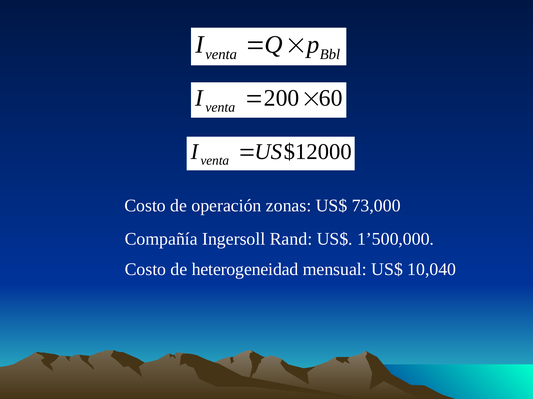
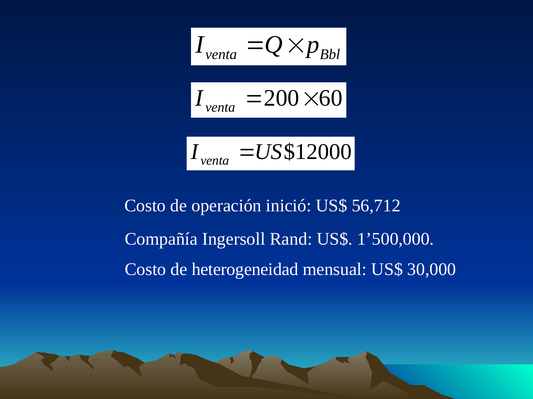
zonas: zonas -> inició (289, 206)
73,000: 73,000 -> 56,712 (376, 206)
10,040: 10,040 -> 30,000 (432, 270)
